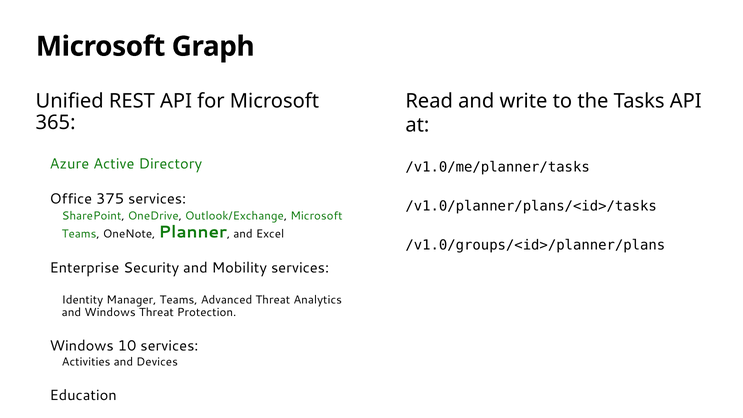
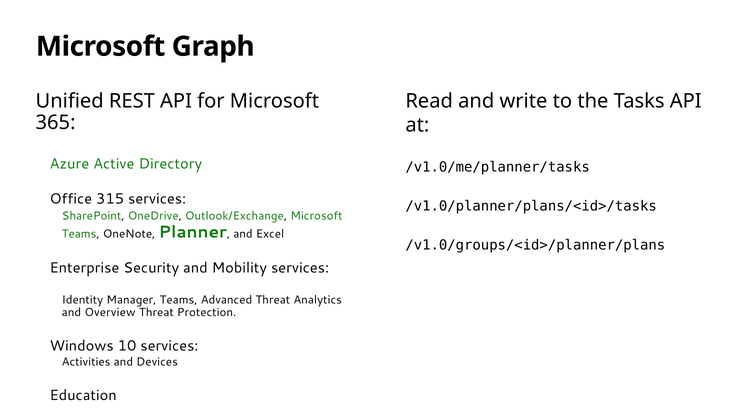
375: 375 -> 315 (110, 199)
and Windows: Windows -> Overview (110, 312)
